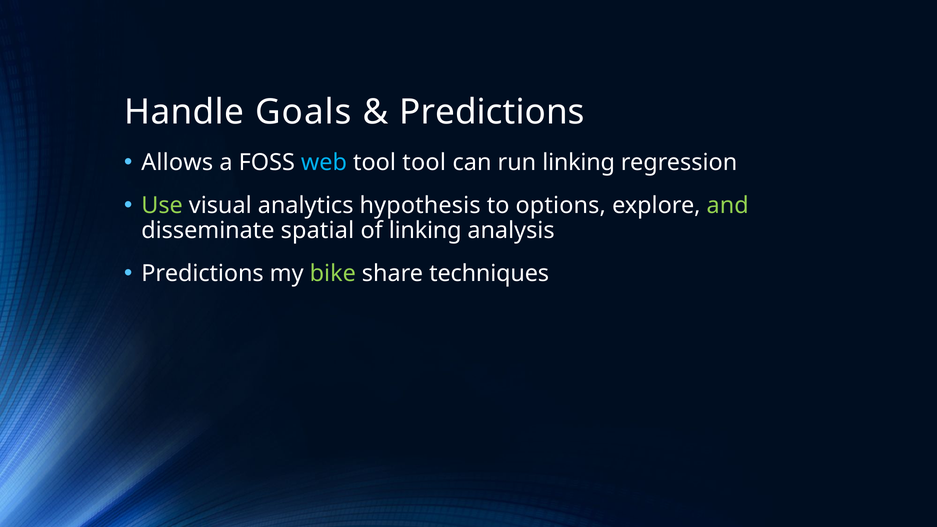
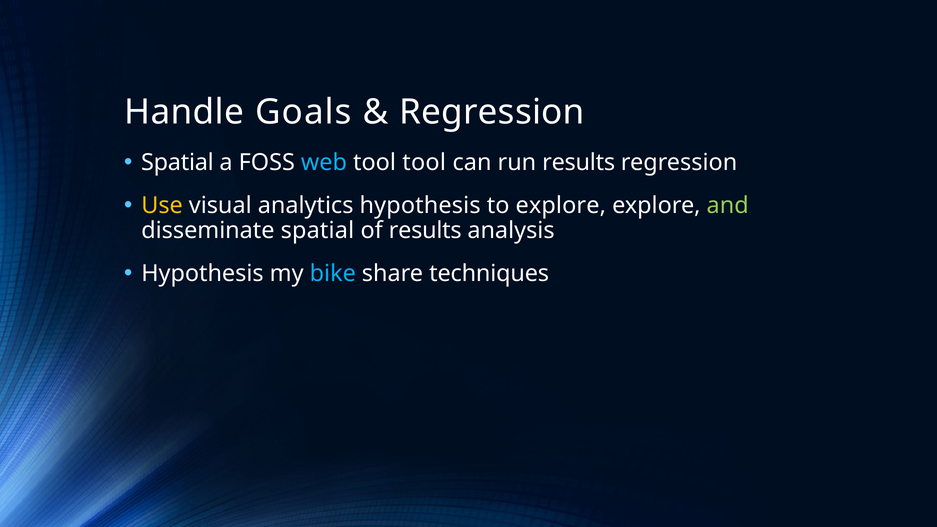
Predictions: Predictions -> Regression (492, 112)
Allows: Allows -> Spatial (177, 162)
run linking: linking -> results (579, 162)
Use colour: light green -> yellow (162, 205)
to options: options -> explore (561, 205)
of linking: linking -> results (425, 231)
Predictions: Predictions -> Hypothesis (202, 274)
bike colour: light green -> light blue (333, 274)
